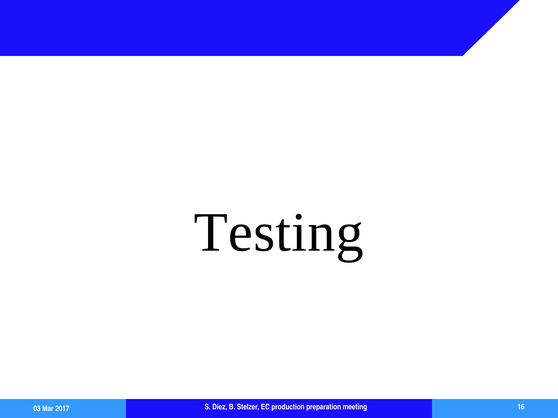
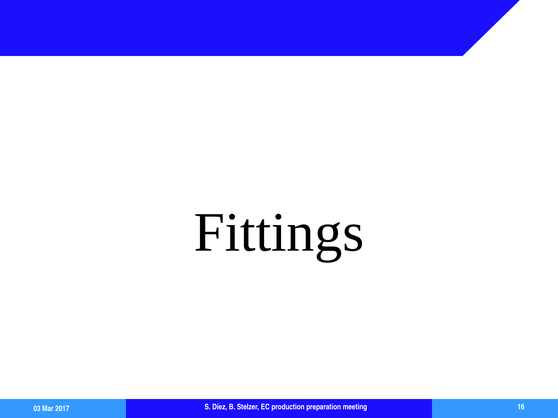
Testing: Testing -> Fittings (279, 233)
